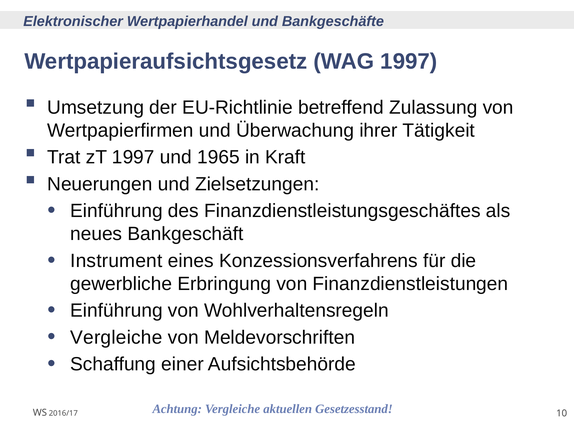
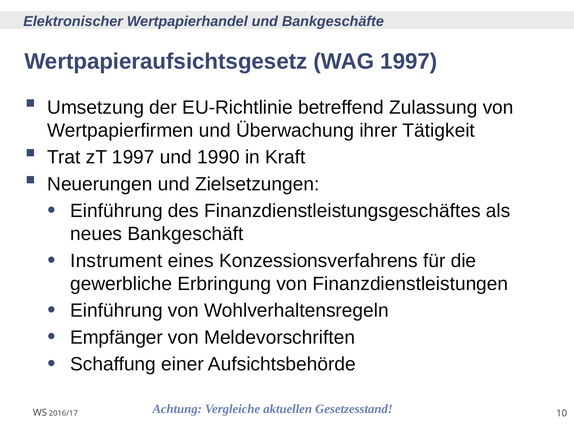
1965: 1965 -> 1990 (218, 157)
Vergleiche: Vergleiche -> Empfänger (116, 337)
